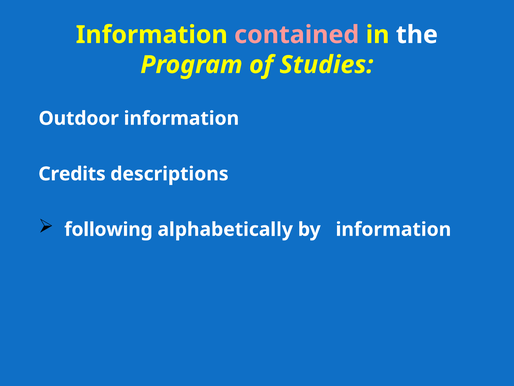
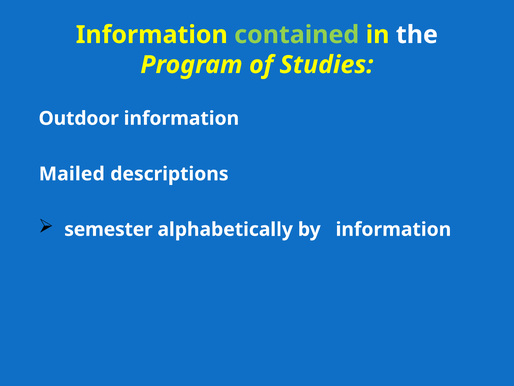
contained colour: pink -> light green (297, 35)
Credits: Credits -> Mailed (72, 174)
following: following -> semester (108, 229)
